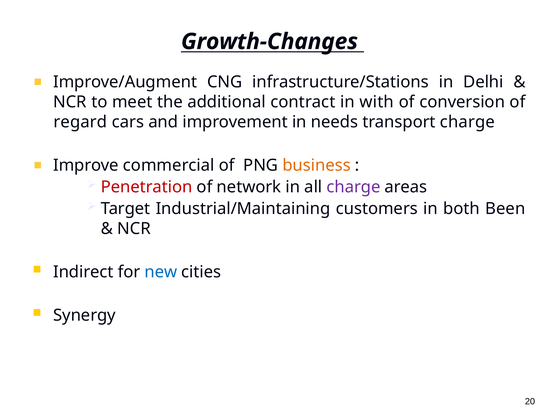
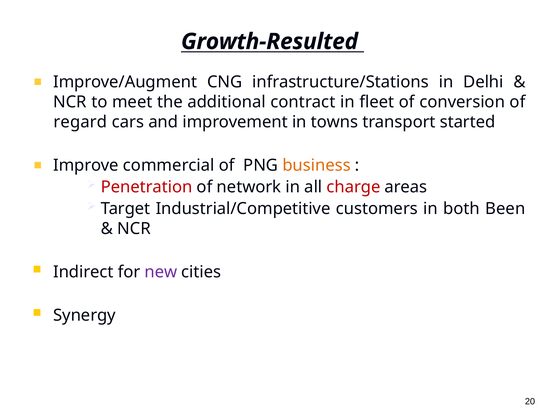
Growth-Changes: Growth-Changes -> Growth-Resulted (270, 42)
with: with -> fleet (377, 102)
needs: needs -> towns (335, 122)
transport charge: charge -> started (468, 122)
charge colour: purple -> red (353, 187)
Industrial/Maintaining: Industrial/Maintaining -> Industrial/Competitive (243, 209)
new colour: blue -> purple (161, 272)
